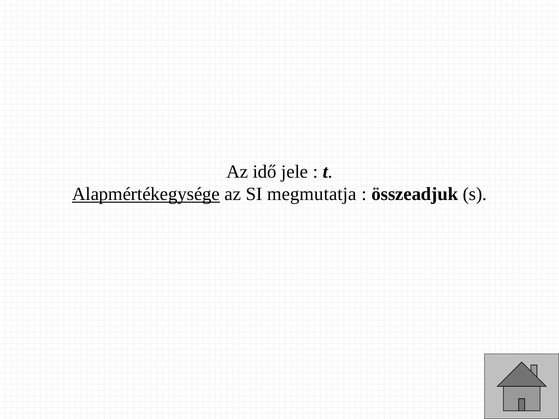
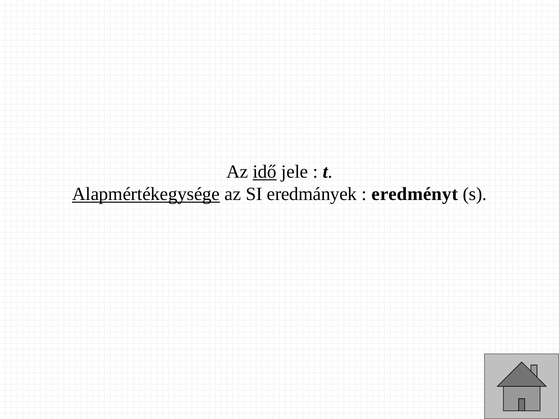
idő underline: none -> present (265, 172)
megmutatja: megmutatja -> eredmányek (312, 194)
összeadjuk: összeadjuk -> eredményt (415, 194)
